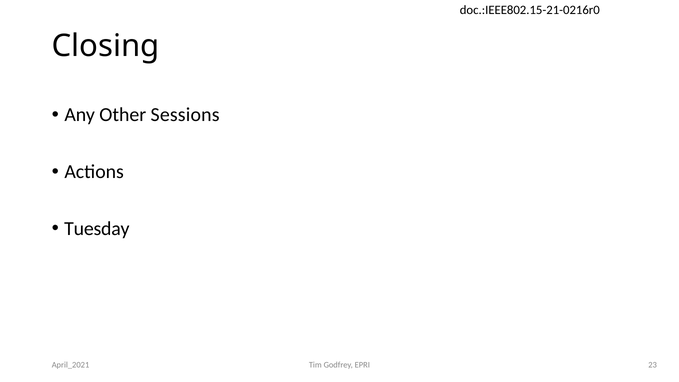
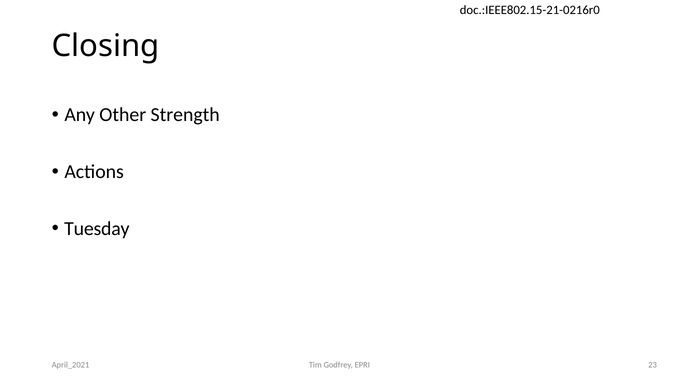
Sessions: Sessions -> Strength (185, 115)
